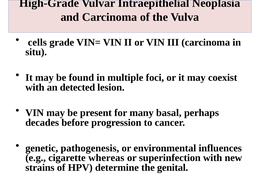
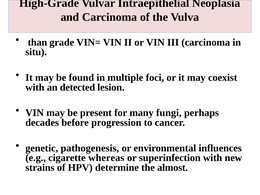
cells: cells -> than (37, 42)
basal: basal -> fungi (169, 113)
genital: genital -> almost (173, 168)
